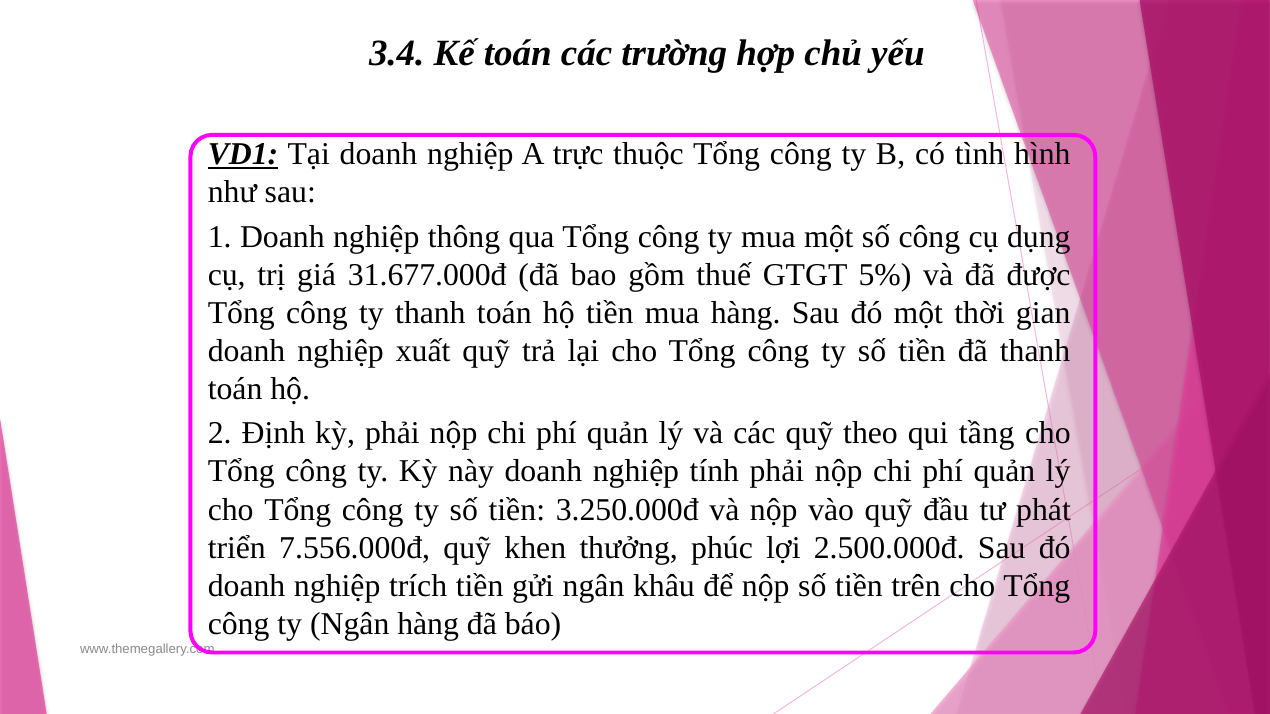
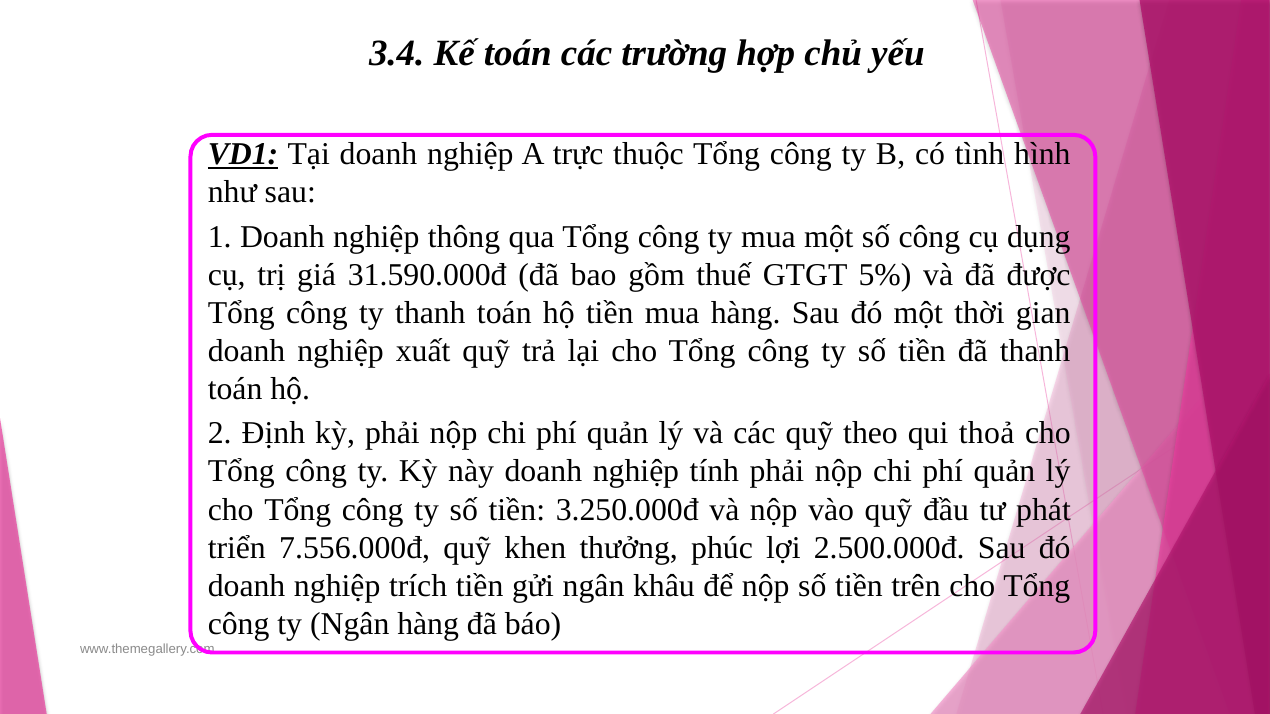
31.677.000đ: 31.677.000đ -> 31.590.000đ (427, 275)
tầng: tầng -> thoả (987, 434)
